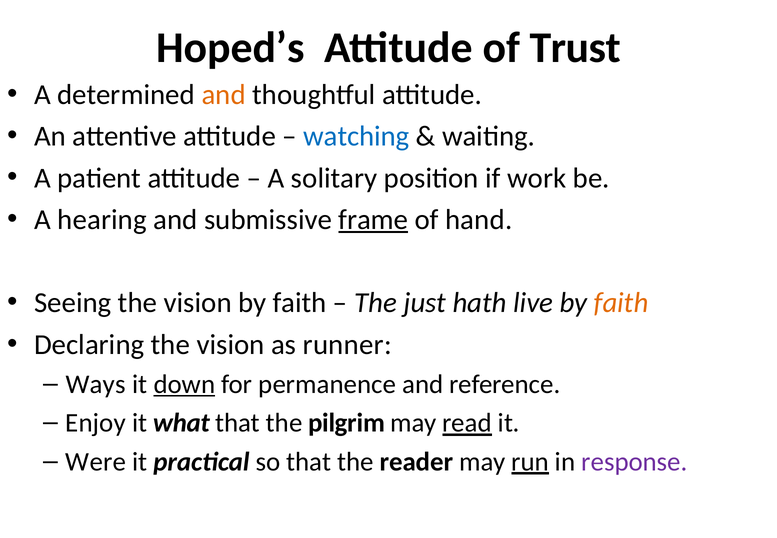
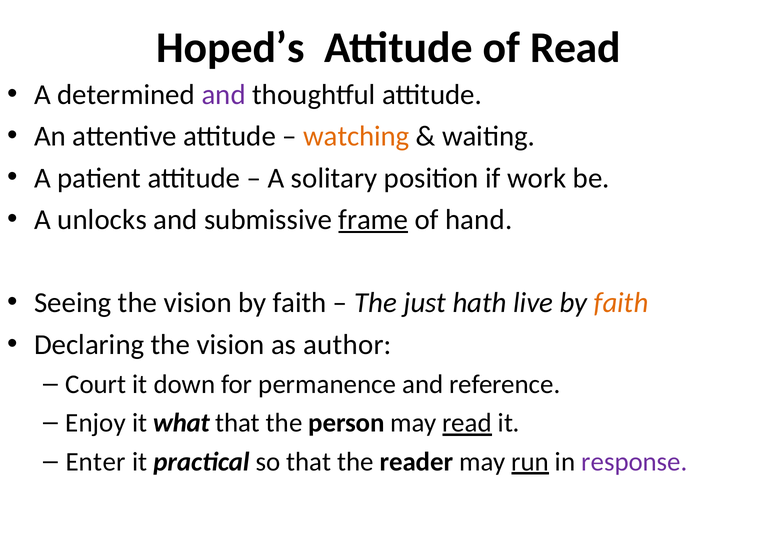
of Trust: Trust -> Read (575, 48)
and colour: orange -> purple (224, 95)
watching colour: blue -> orange (356, 136)
hearing: hearing -> unlocks (102, 220)
runner: runner -> author (347, 345)
Ways: Ways -> Court (96, 384)
down underline: present -> none (184, 384)
pilgrim: pilgrim -> person (347, 423)
Were: Were -> Enter (96, 462)
